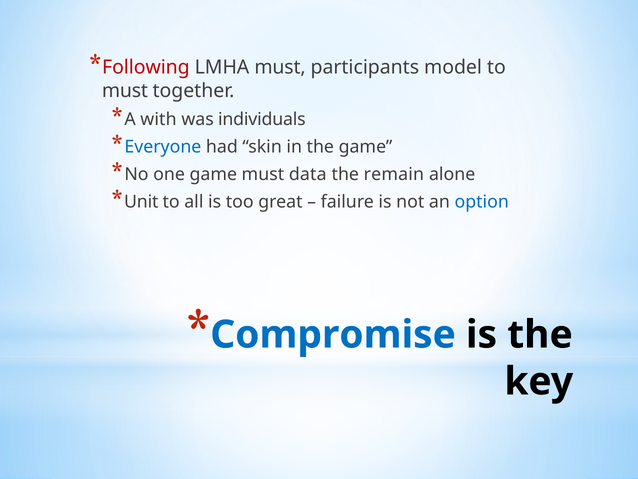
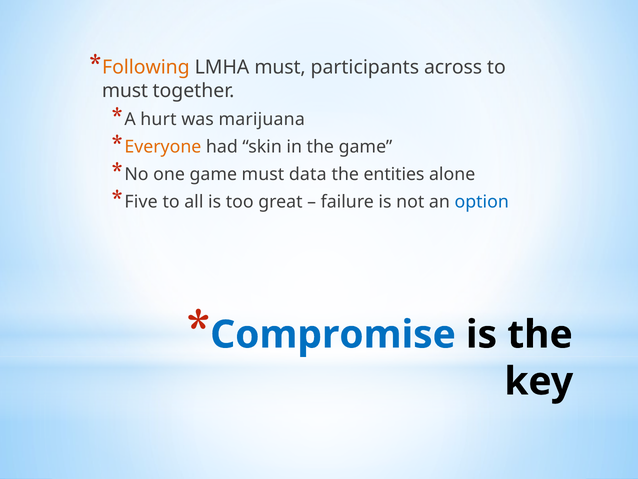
Following colour: red -> orange (146, 67)
model: model -> across (453, 67)
with: with -> hurt (158, 119)
individuals: individuals -> marijuana (262, 119)
Everyone colour: blue -> orange (163, 147)
remain: remain -> entities (394, 174)
Unit: Unit -> Five (141, 202)
